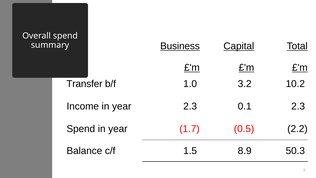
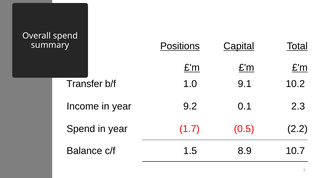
Business: Business -> Positions (180, 46)
3.2: 3.2 -> 9.1 (245, 84)
year 2.3: 2.3 -> 9.2 (190, 106)
50.3: 50.3 -> 10.7 (295, 151)
